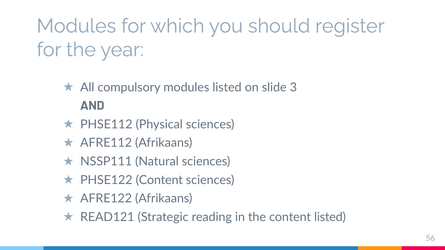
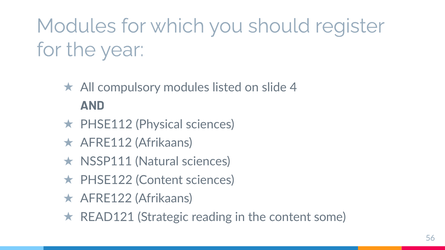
3: 3 -> 4 (293, 87)
content listed: listed -> some (330, 217)
